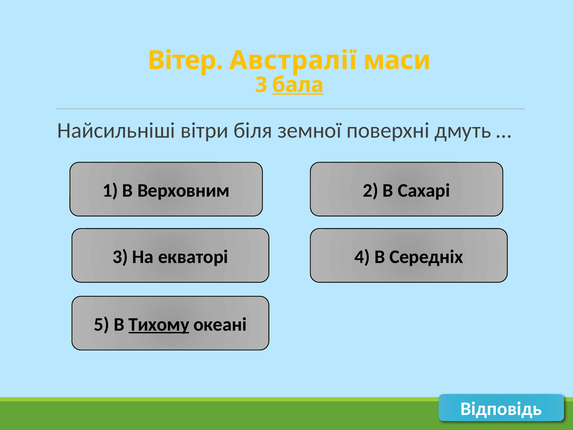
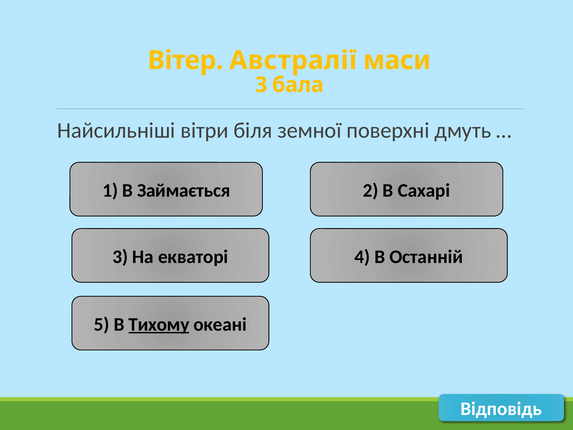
бала underline: present -> none (298, 85)
Верховним: Верховним -> Займається (184, 190)
Середніх: Середніх -> Останній (426, 257)
